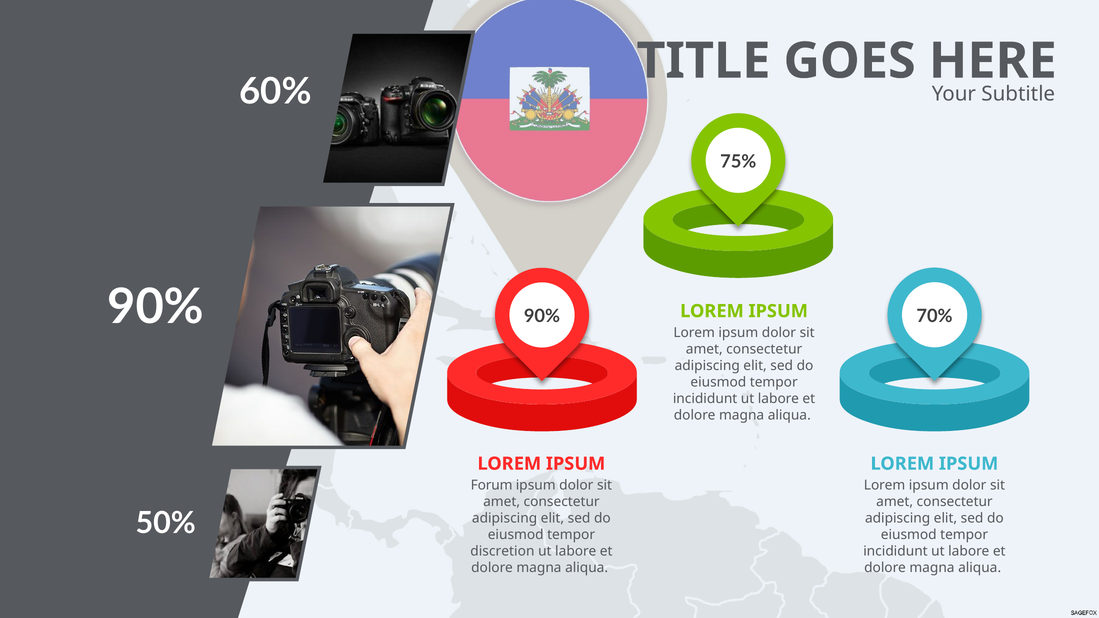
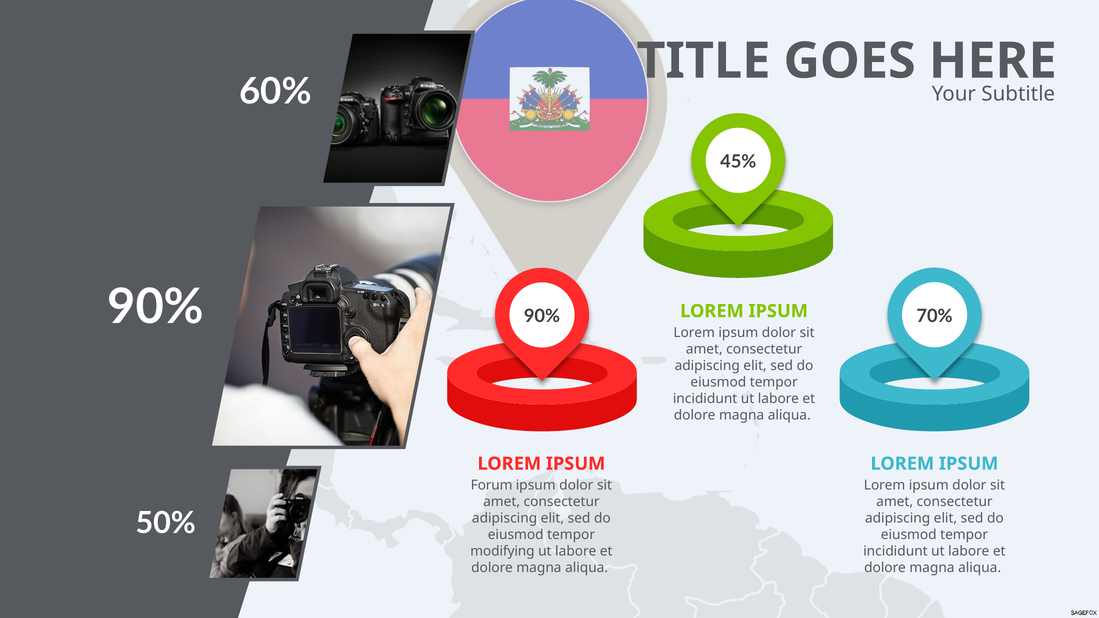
75%: 75% -> 45% (738, 162)
discretion: discretion -> modifying (502, 551)
